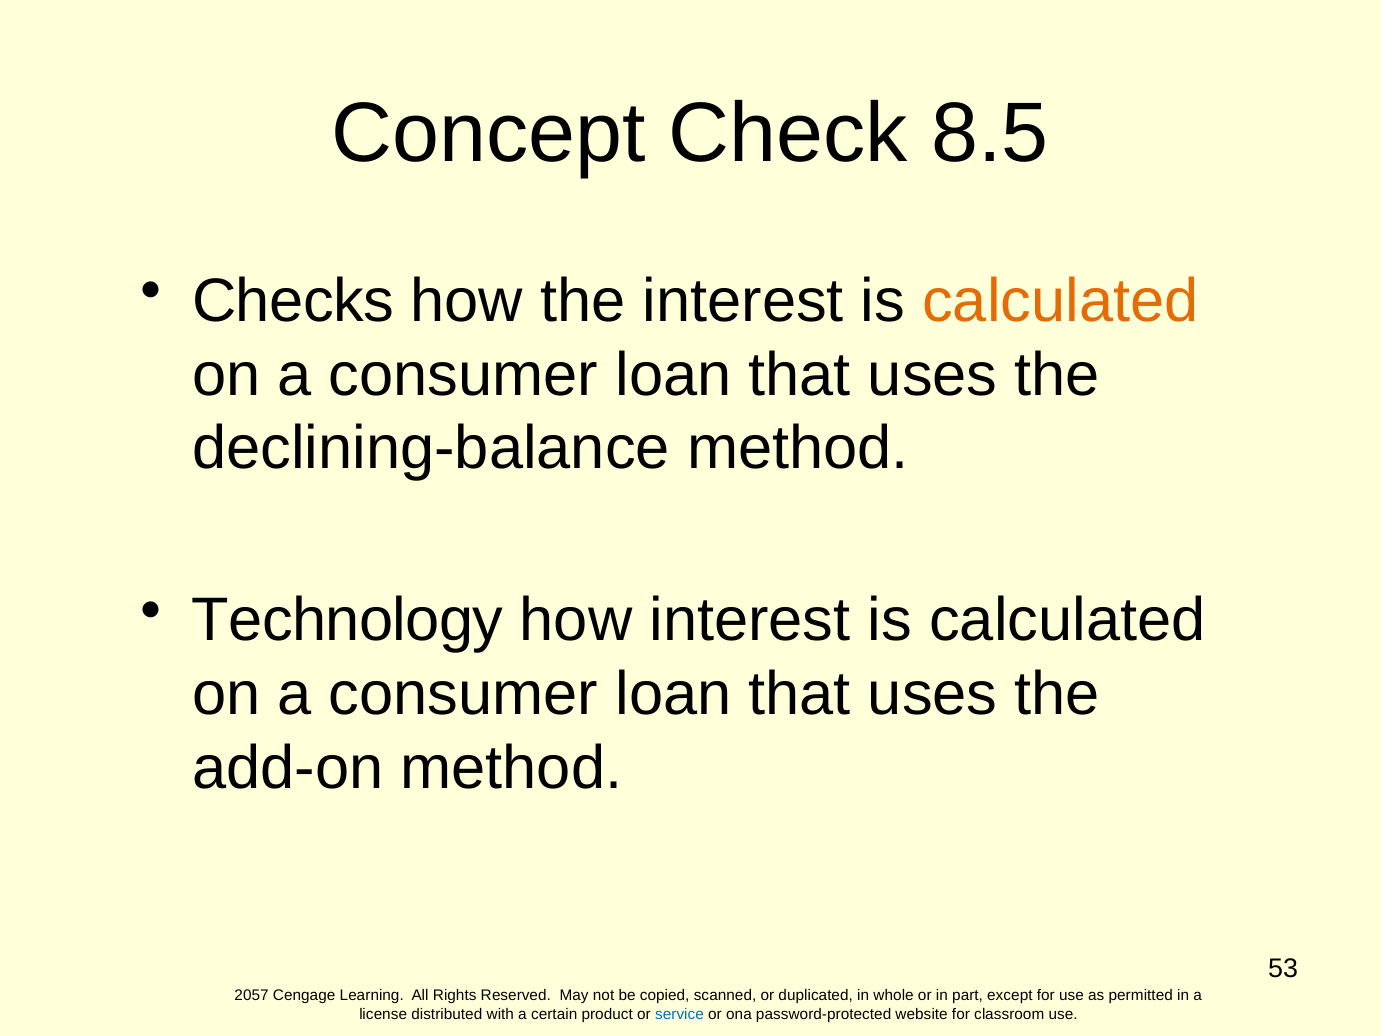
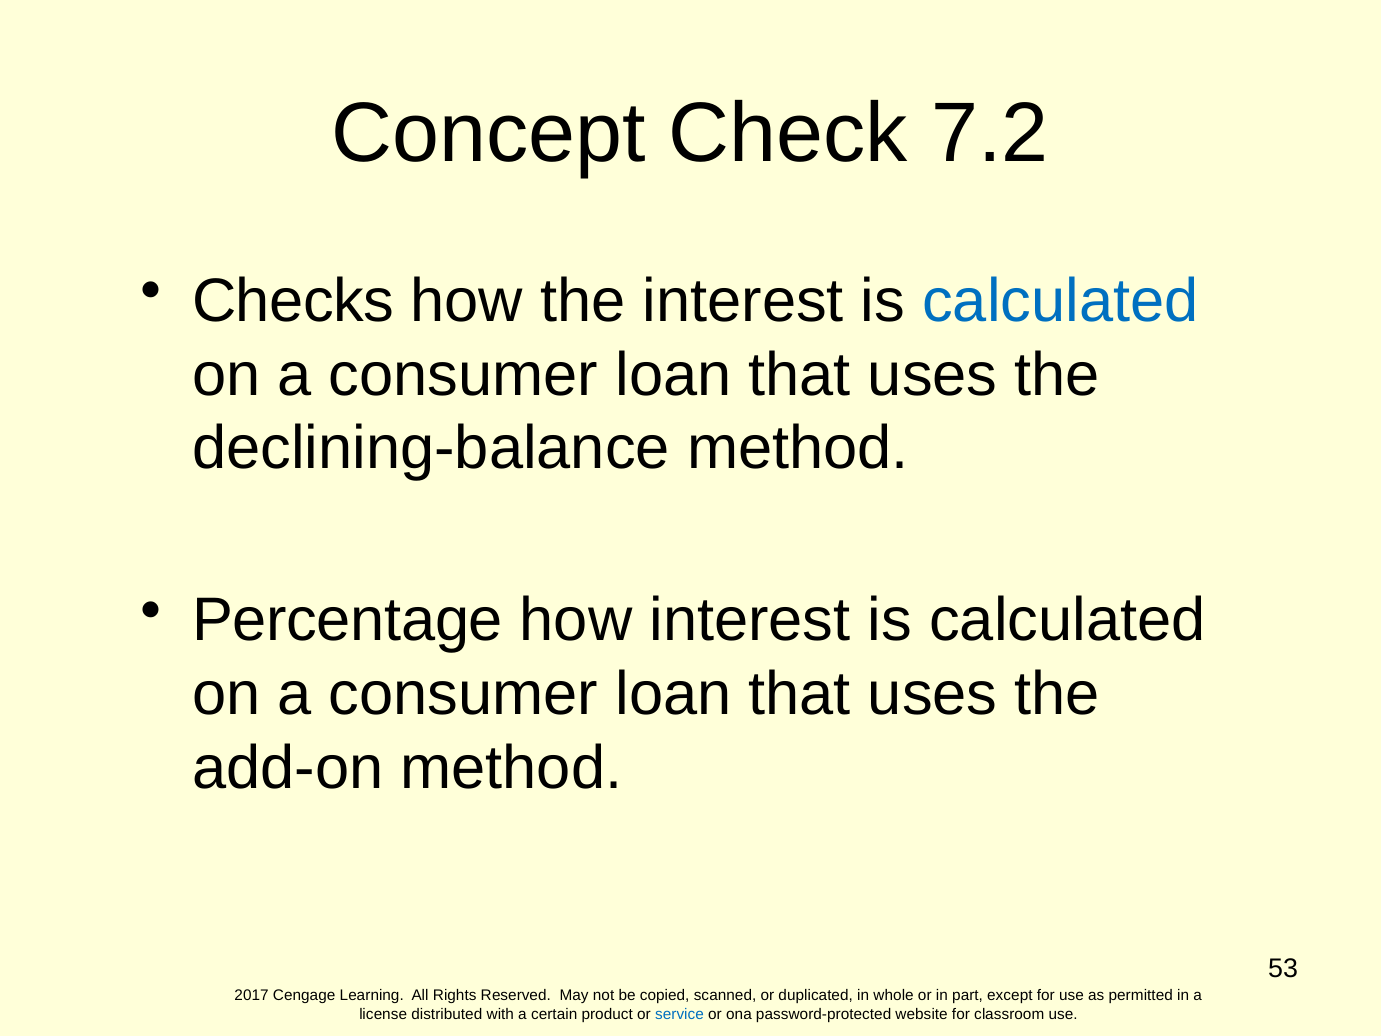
8.5: 8.5 -> 7.2 (990, 134)
calculated colour: orange -> blue (1060, 301)
Technology: Technology -> Percentage (348, 620)
2057: 2057 -> 2017 (252, 995)
